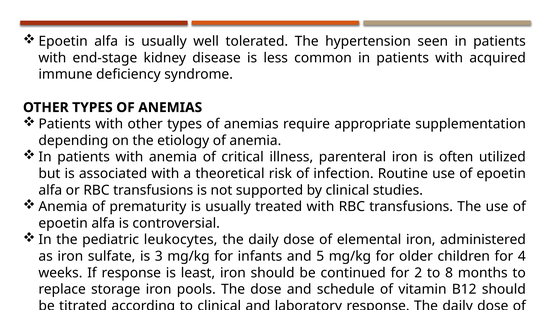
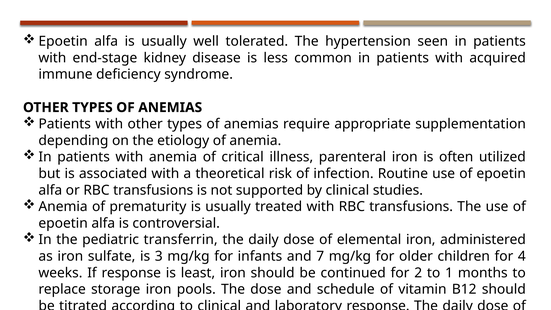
leukocytes: leukocytes -> transferrin (181, 240)
5: 5 -> 7 (320, 256)
to 8: 8 -> 1 (449, 273)
